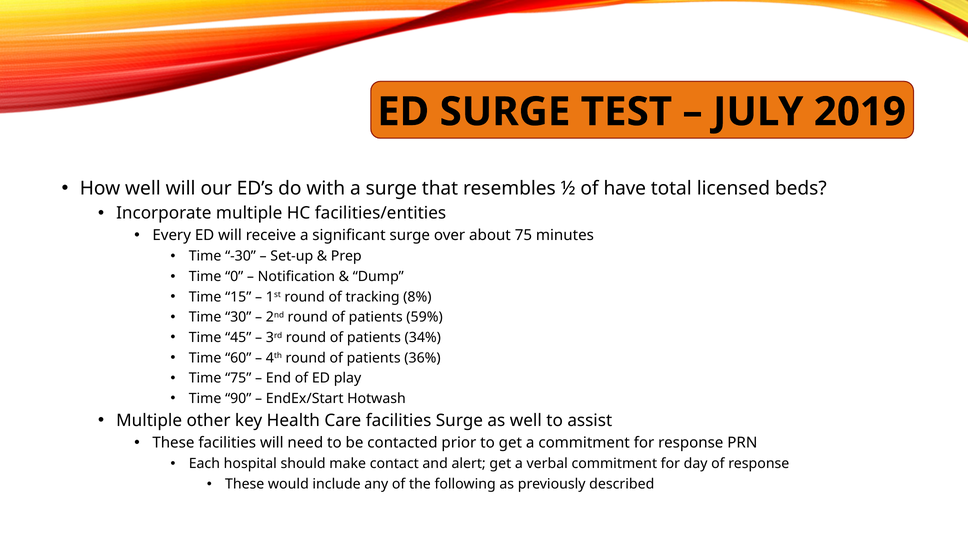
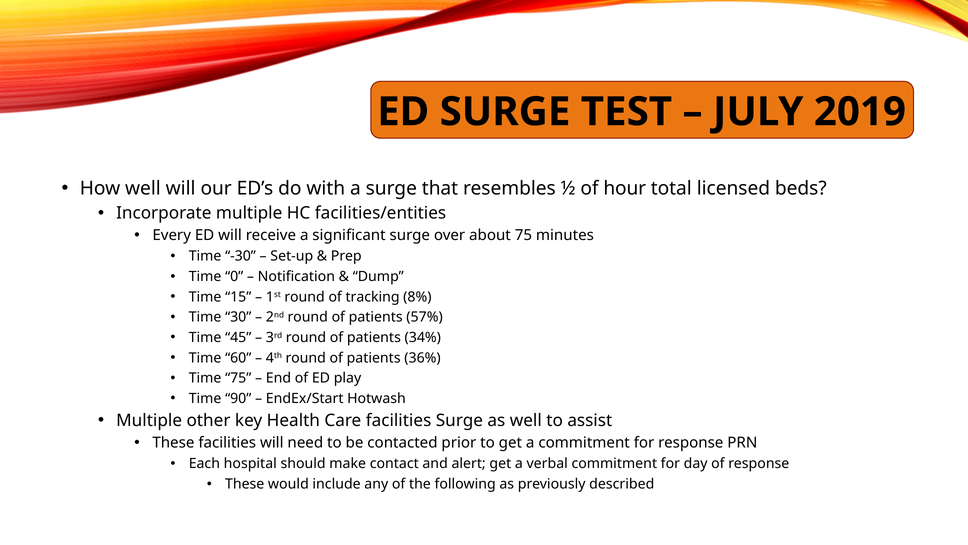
have: have -> hour (625, 188)
59%: 59% -> 57% (425, 317)
